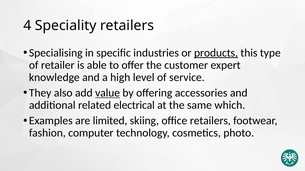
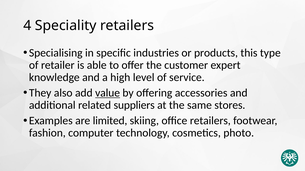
products underline: present -> none (216, 53)
electrical: electrical -> suppliers (134, 106)
which: which -> stores (230, 106)
